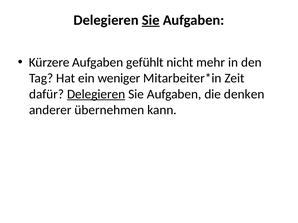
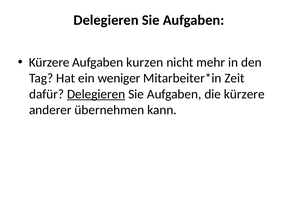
Sie underline: present -> none (151, 20)
gefühlt: gefühlt -> kurzen (145, 63)
die denken: denken -> kürzere (244, 94)
